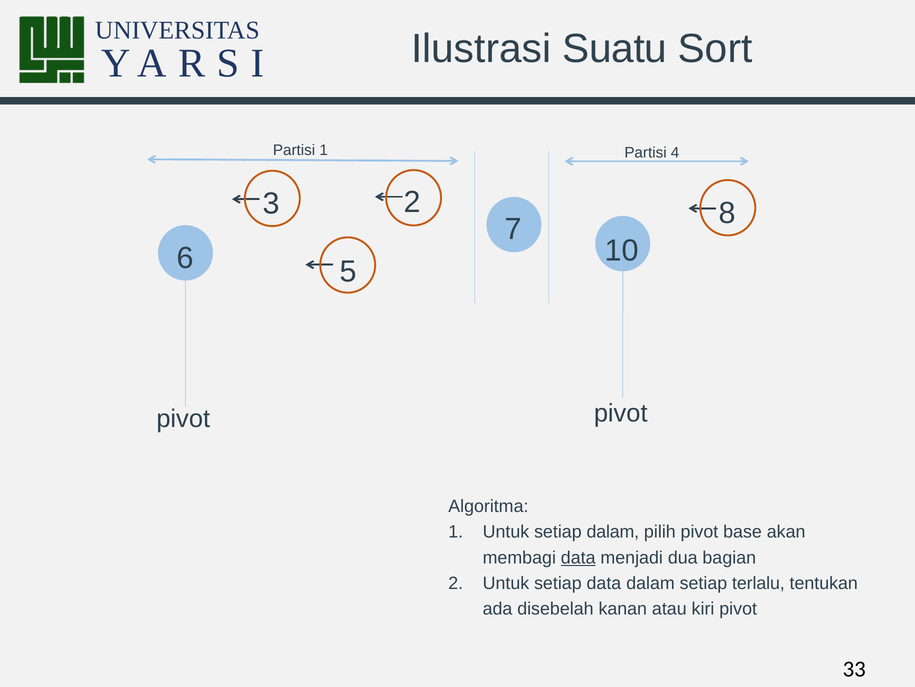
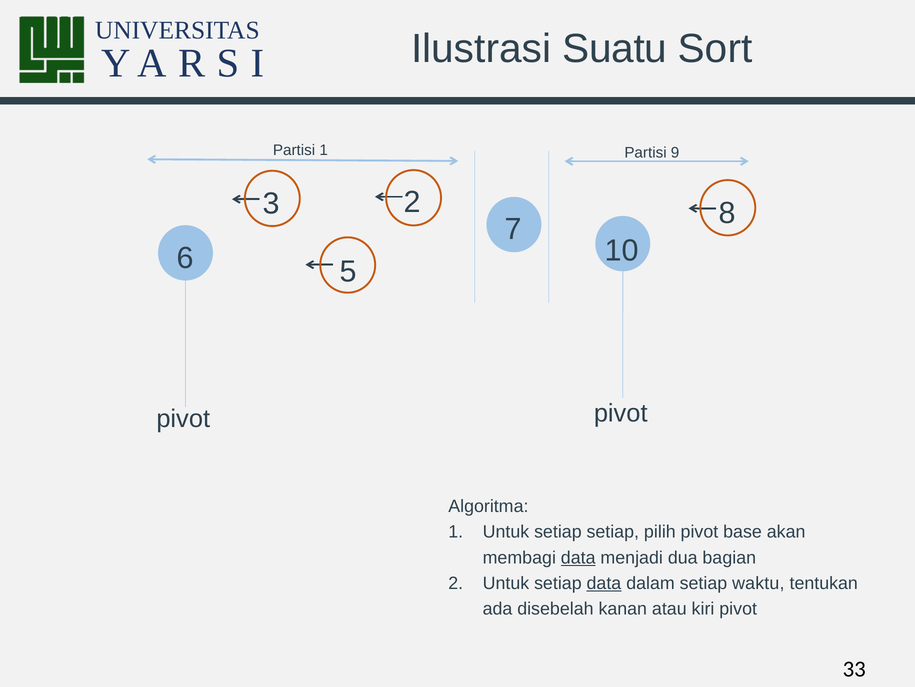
4: 4 -> 9 (675, 153)
setiap dalam: dalam -> setiap (613, 531)
data underline: none -> present (604, 583)
terlalu: terlalu -> waktu (758, 583)
